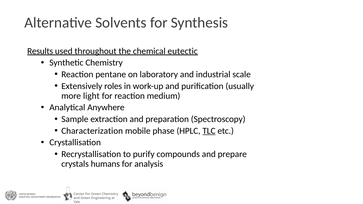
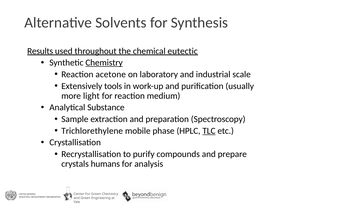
Chemistry underline: none -> present (104, 63)
pentane: pentane -> acetone (111, 74)
roles: roles -> tools (113, 86)
Anywhere: Anywhere -> Substance (106, 108)
Characterization: Characterization -> Trichlorethylene (92, 131)
